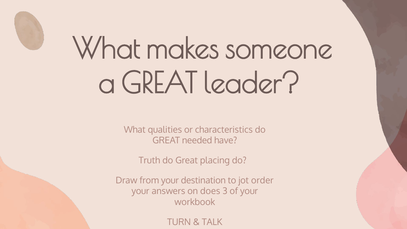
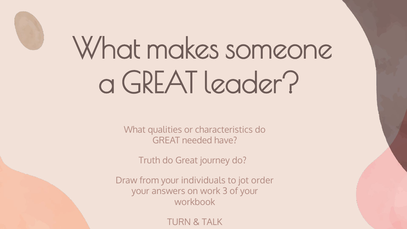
placing: placing -> journey (215, 161)
destination: destination -> individuals (203, 180)
does: does -> work (210, 191)
